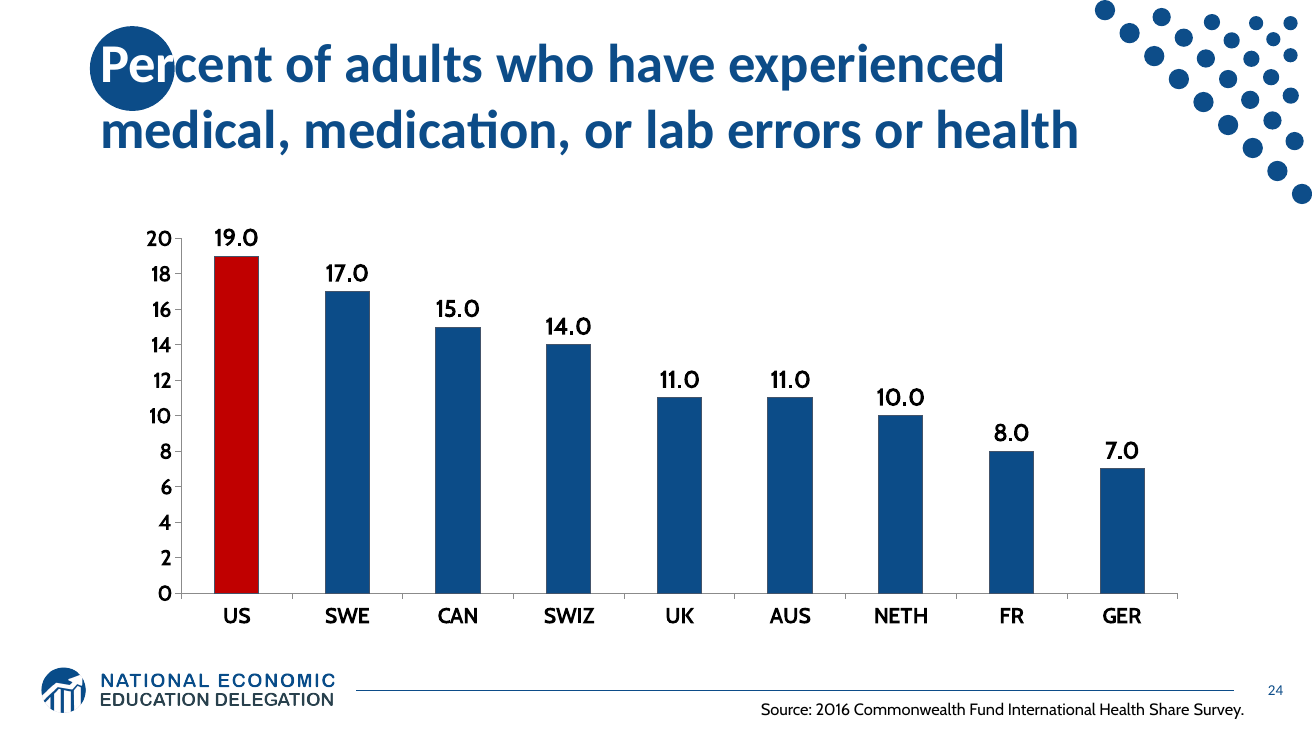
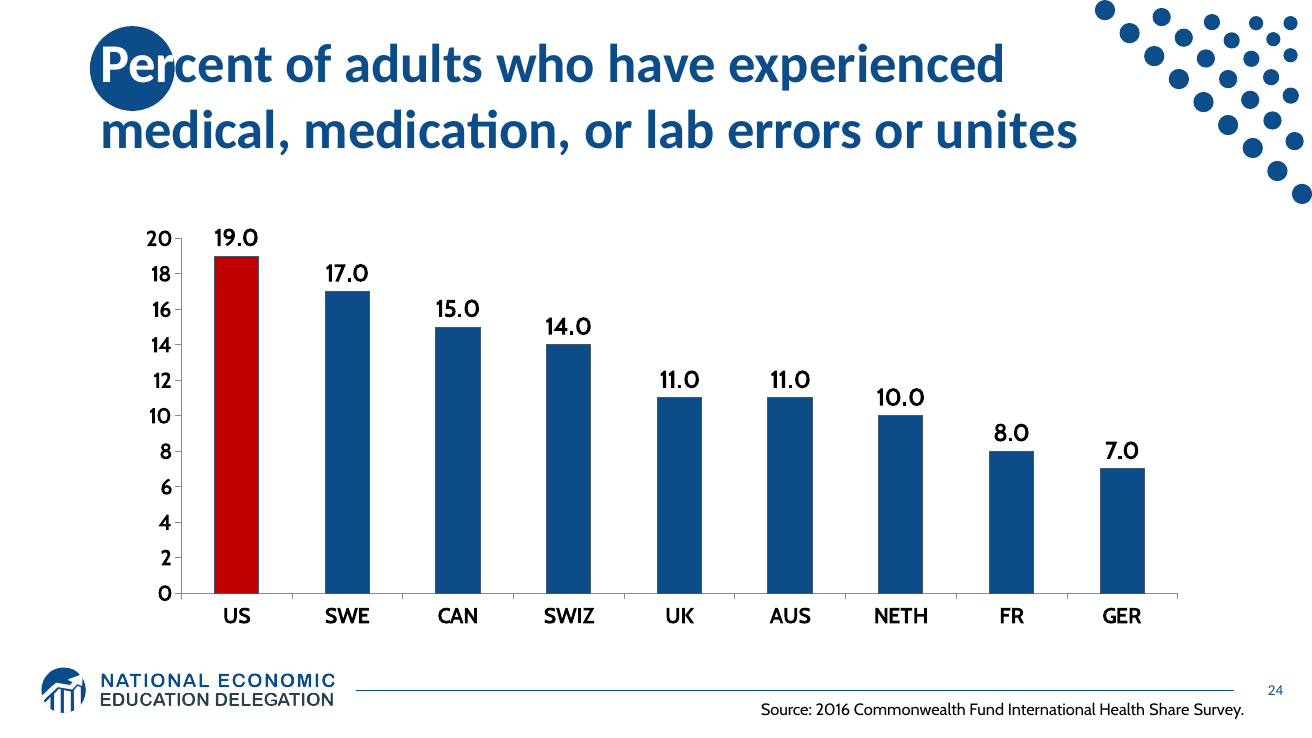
or health: health -> unites (1007, 130)
